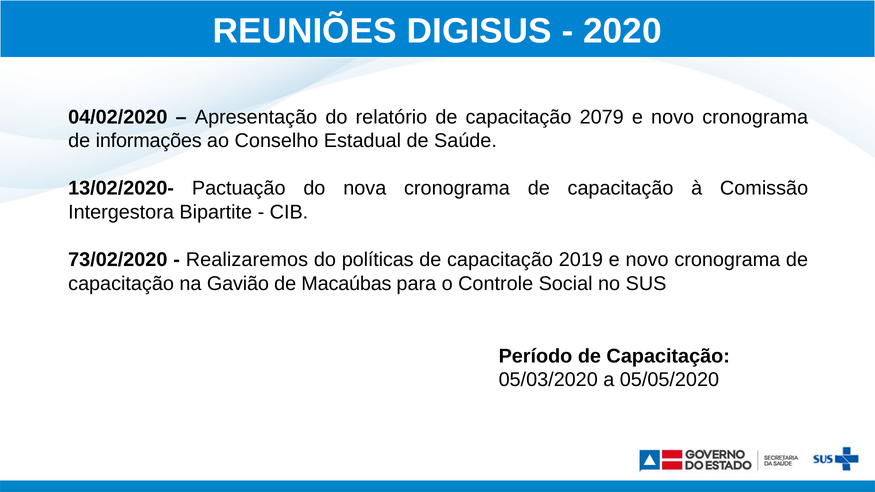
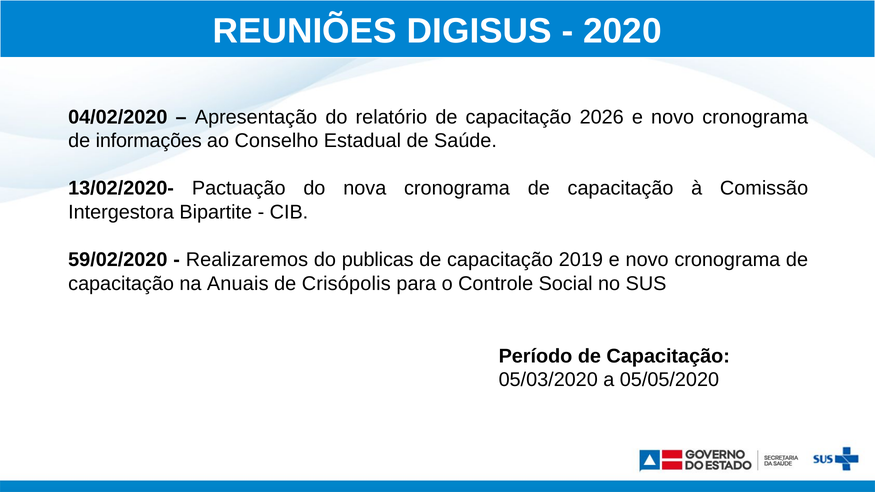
2079: 2079 -> 2026 (602, 117)
73/02/2020: 73/02/2020 -> 59/02/2020 (118, 260)
políticas: políticas -> publicas (378, 260)
Gavião: Gavião -> Anuais (238, 284)
Macaúbas: Macaúbas -> Crisópolis (346, 284)
